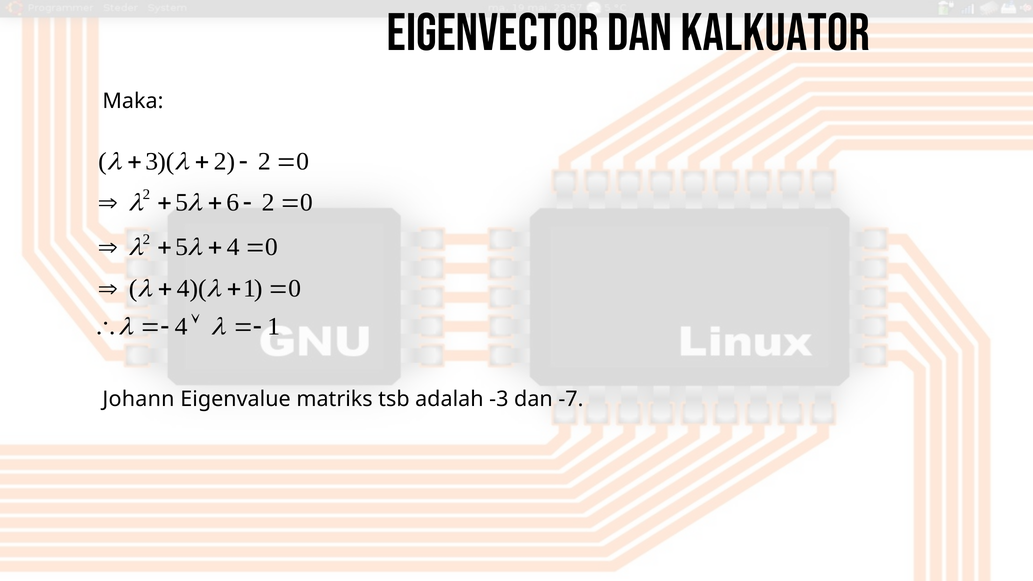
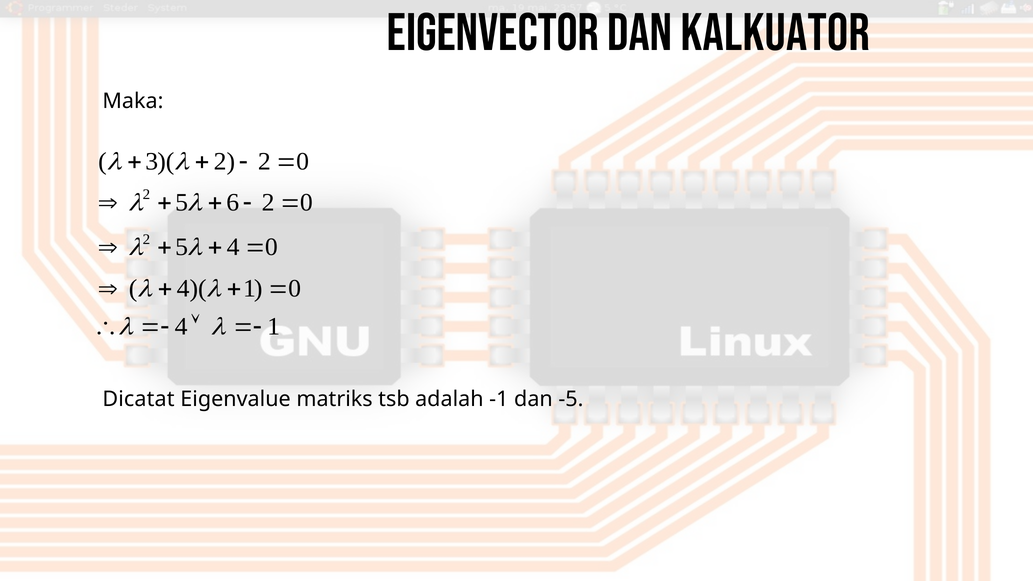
Johann: Johann -> Dicatat (139, 399)
-3: -3 -> -1 (499, 399)
-7: -7 -> -5 (571, 399)
